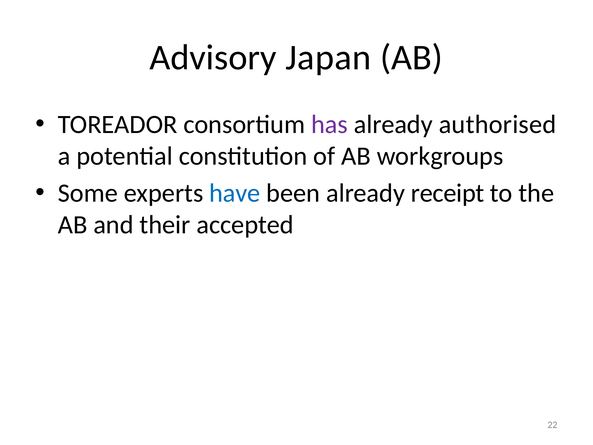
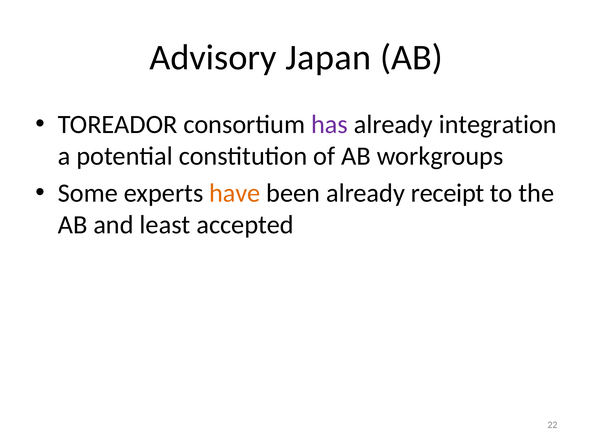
authorised: authorised -> integration (498, 124)
have colour: blue -> orange (235, 193)
their: their -> least (165, 225)
